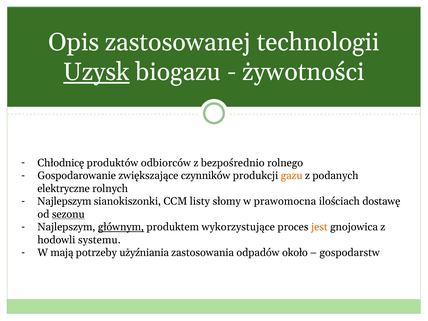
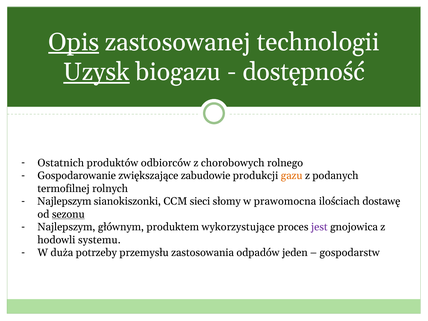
Opis underline: none -> present (74, 42)
żywotności: żywotności -> dostępność (304, 72)
Chłodnicę: Chłodnicę -> Ostatnich (61, 163)
bezpośrednio: bezpośrednio -> chorobowych (233, 163)
czynników: czynników -> zabudowie (206, 176)
elektryczne: elektryczne -> termofilnej (64, 189)
listy: listy -> sieci (200, 201)
głównym underline: present -> none (121, 227)
jest colour: orange -> purple (319, 227)
mają: mają -> duża (62, 253)
użyźniania: użyźniania -> przemysłu (144, 253)
około: około -> jeden (295, 253)
